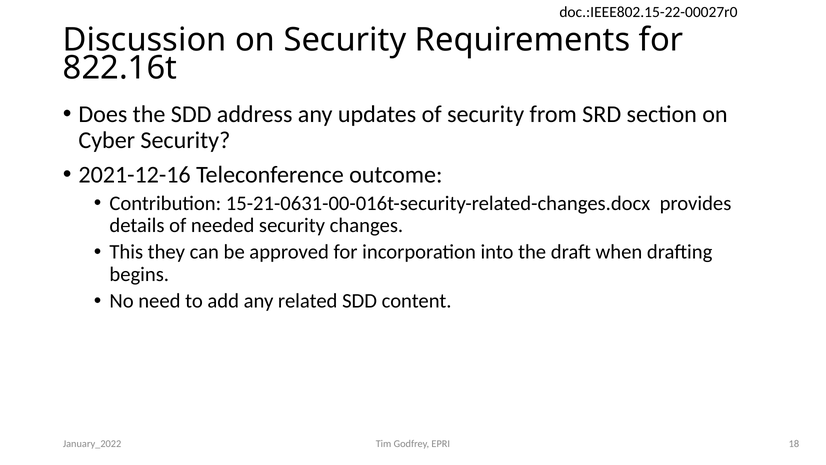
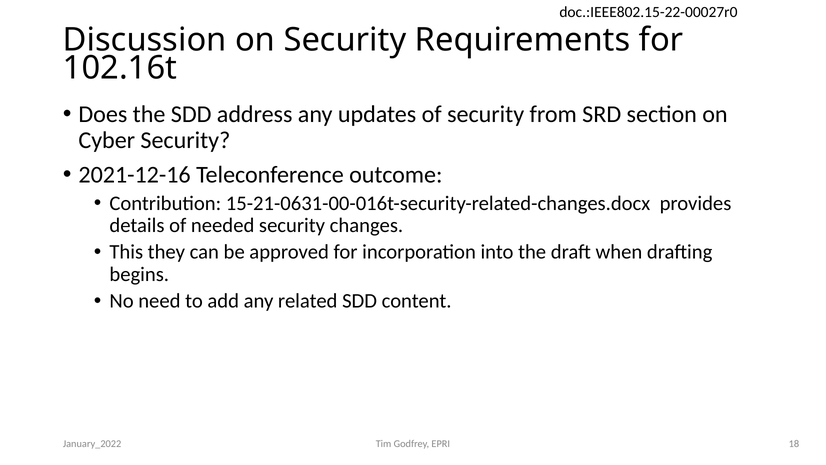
822.16t: 822.16t -> 102.16t (120, 68)
